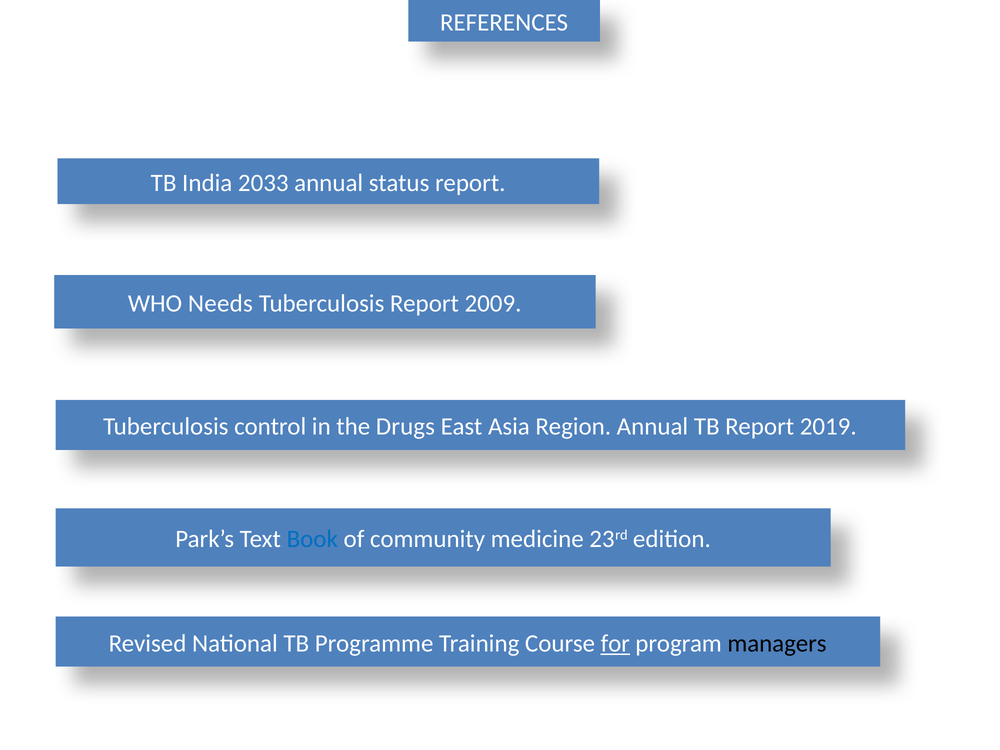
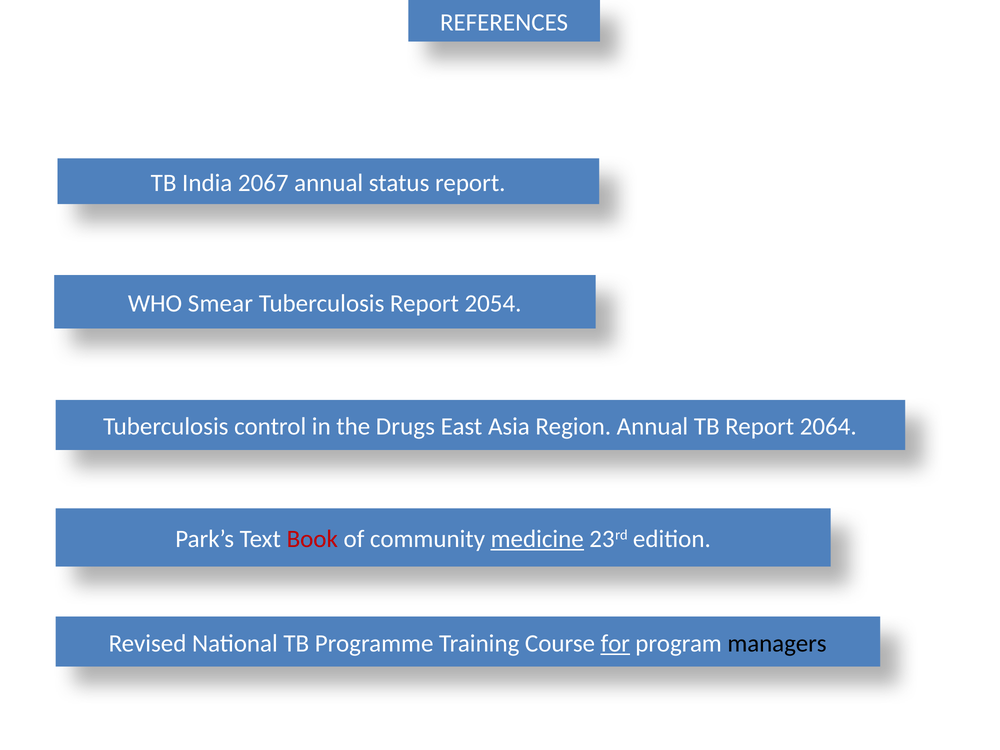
2033: 2033 -> 2067 (263, 183)
Needs: Needs -> Smear (220, 303)
2009: 2009 -> 2054 (493, 303)
2019: 2019 -> 2064 (828, 427)
Book colour: blue -> red (312, 539)
medicine underline: none -> present (537, 539)
